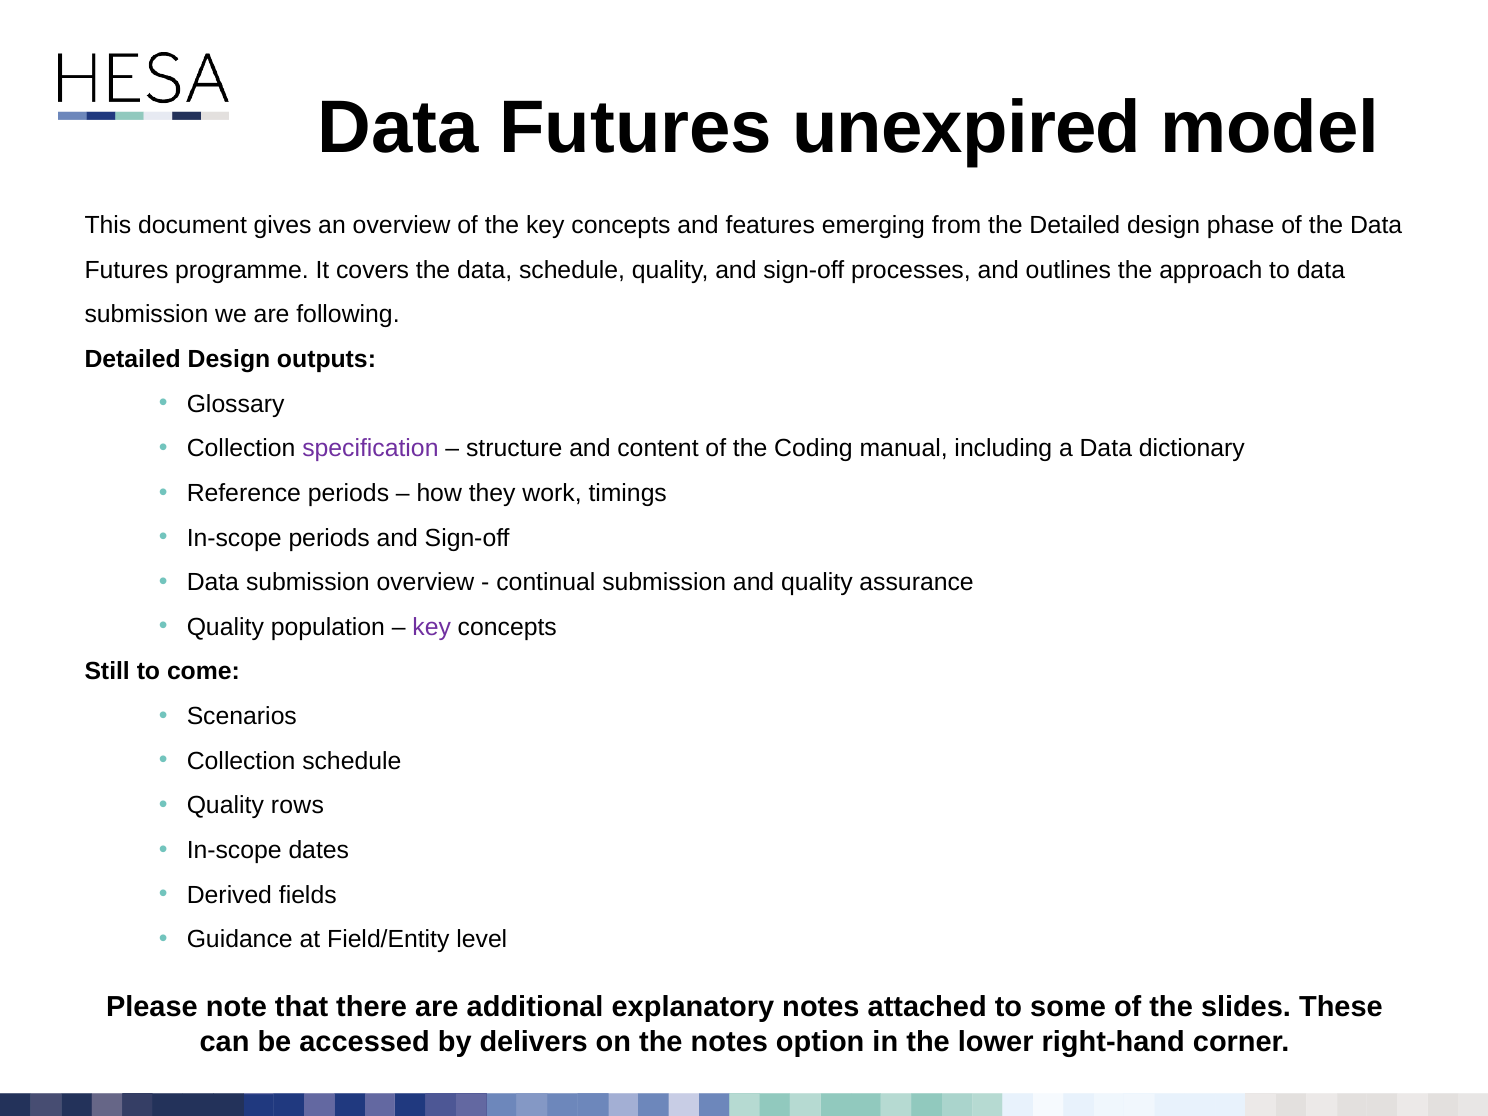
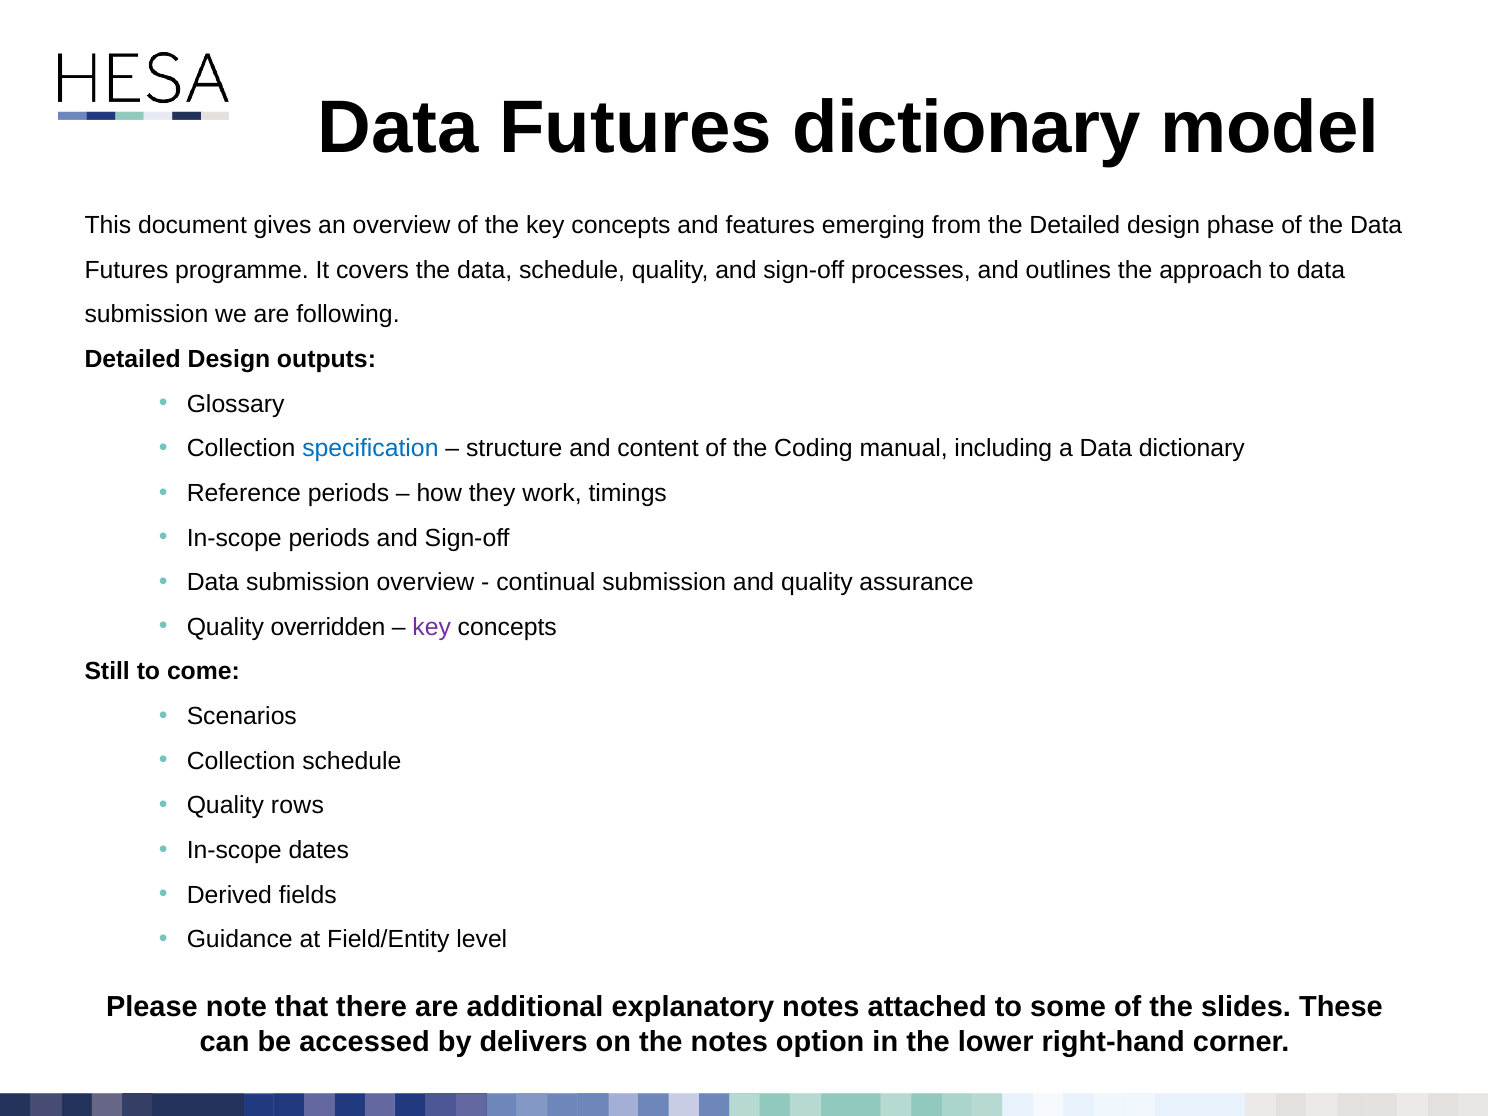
Futures unexpired: unexpired -> dictionary (967, 128)
specification colour: purple -> blue (370, 449)
population: population -> overridden (328, 627)
